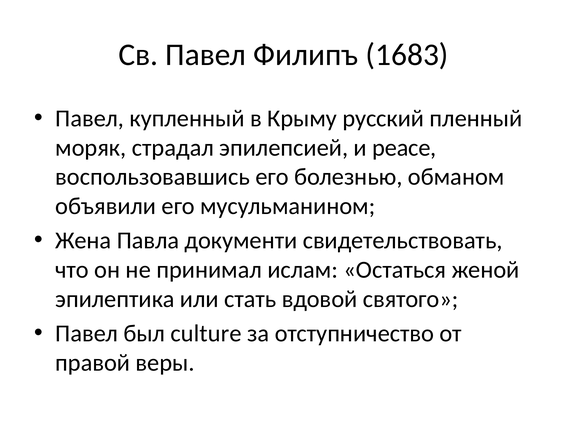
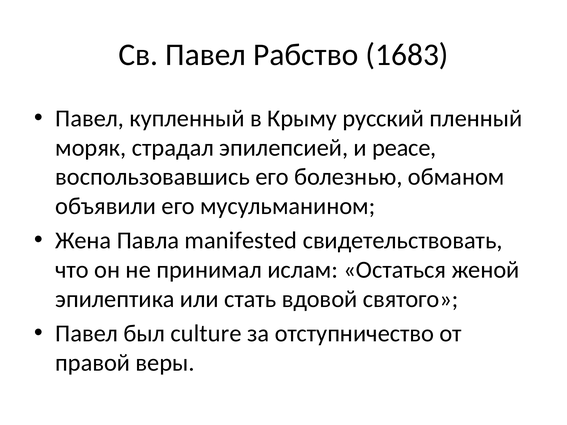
Филипъ: Филипъ -> Рабство (306, 55)
документи: документи -> manifested (241, 241)
